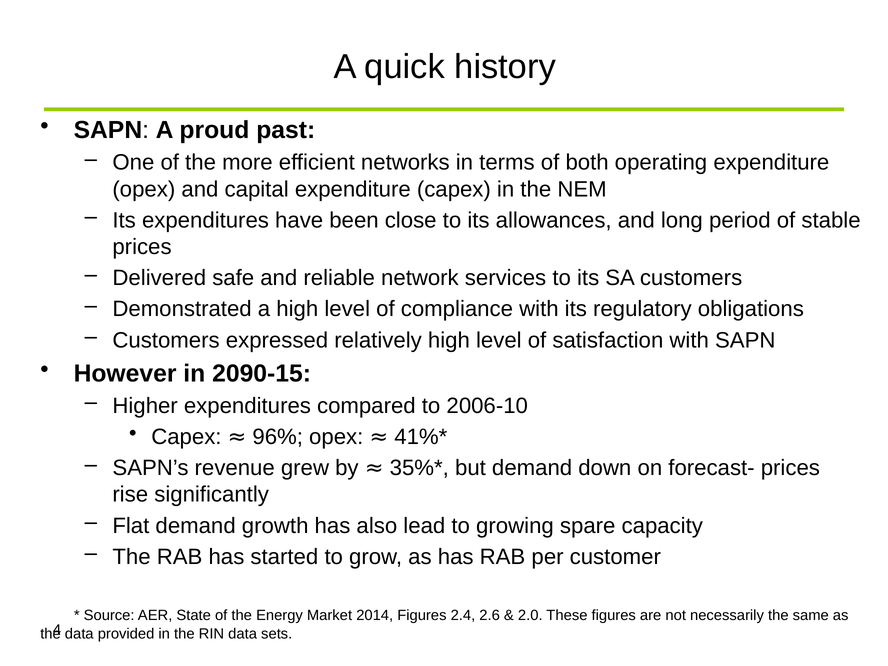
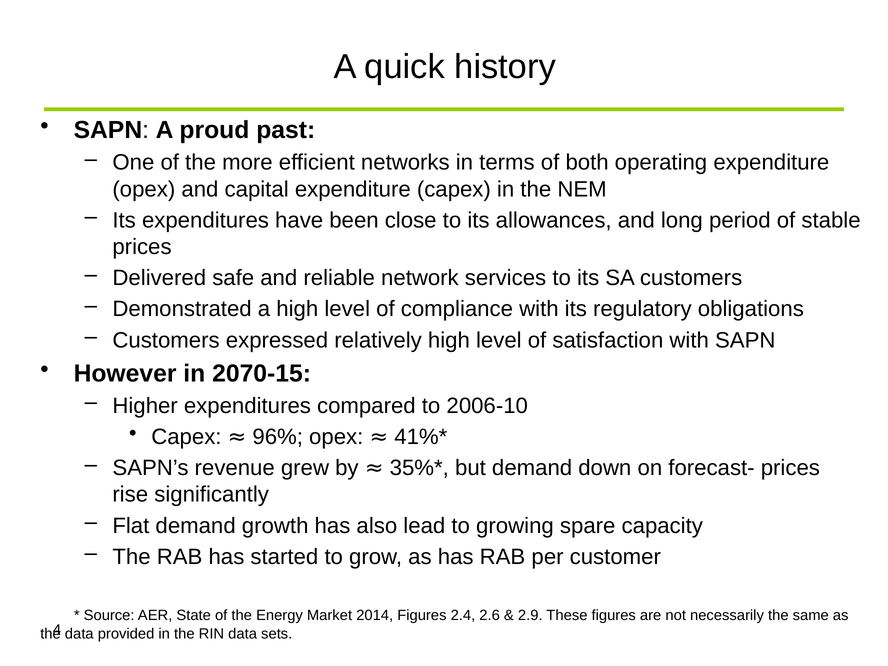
2090-15: 2090-15 -> 2070-15 (262, 373)
2.0: 2.0 -> 2.9 (530, 615)
